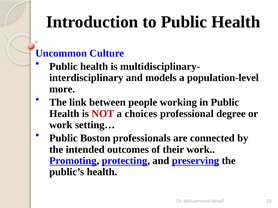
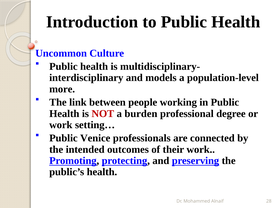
choices: choices -> burden (141, 114)
Boston: Boston -> Venice (95, 138)
